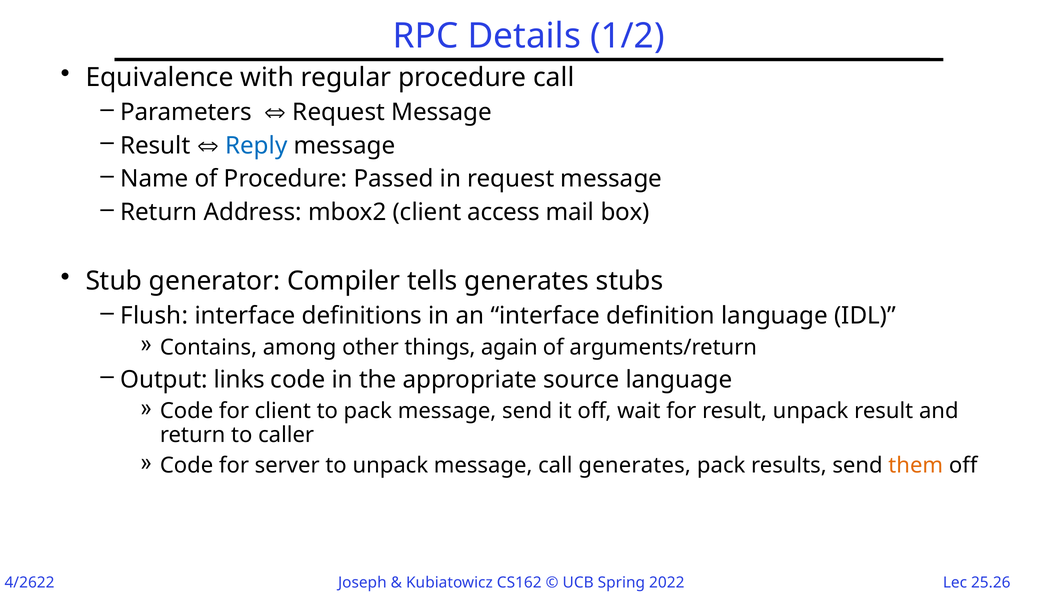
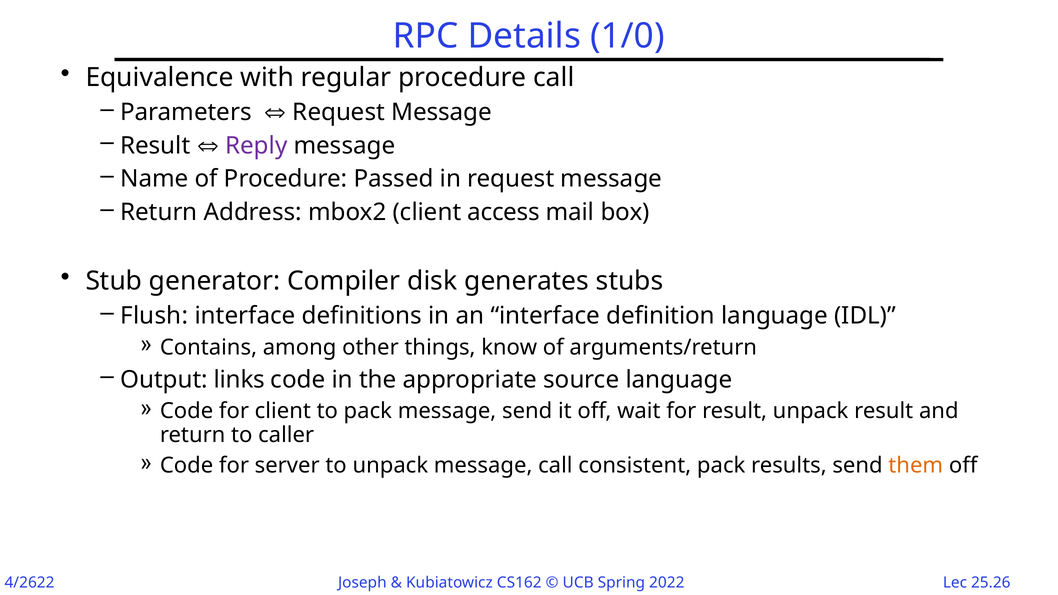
1/2: 1/2 -> 1/0 (627, 36)
Reply colour: blue -> purple (256, 146)
tells: tells -> disk (432, 281)
again: again -> know (509, 347)
call generates: generates -> consistent (635, 466)
